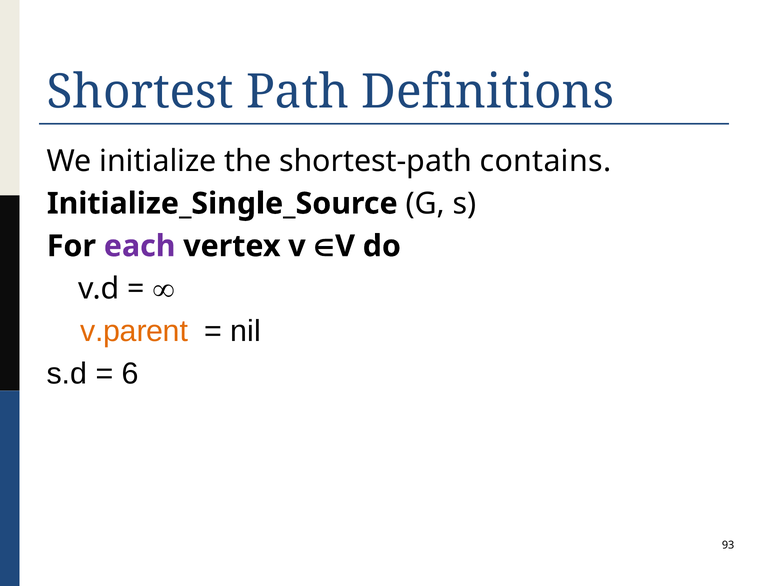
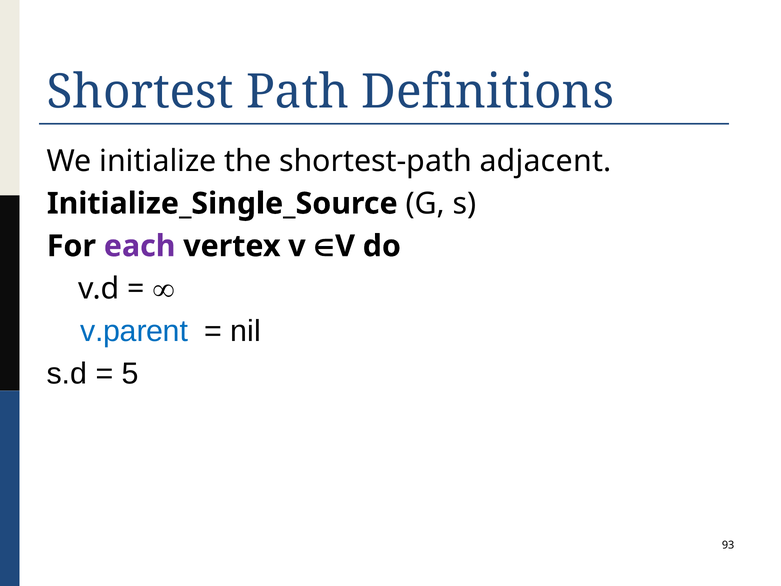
contains: contains -> adjacent (545, 161)
v.parent colour: orange -> blue (134, 331)
6: 6 -> 5 (130, 374)
